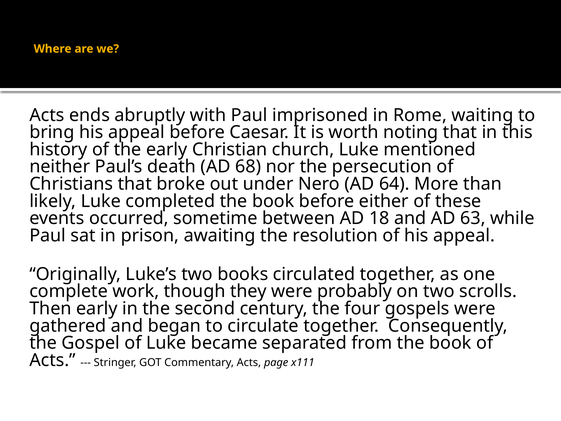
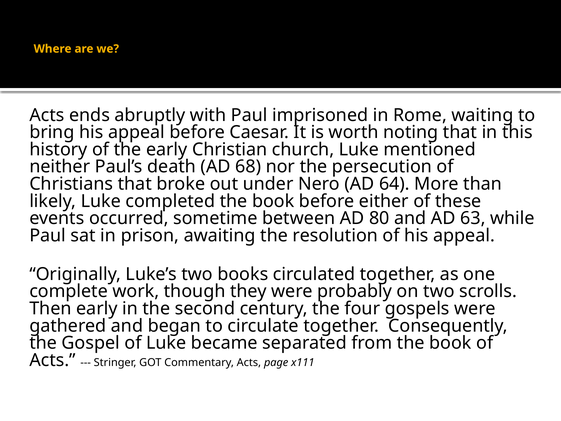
18: 18 -> 80 (379, 218)
